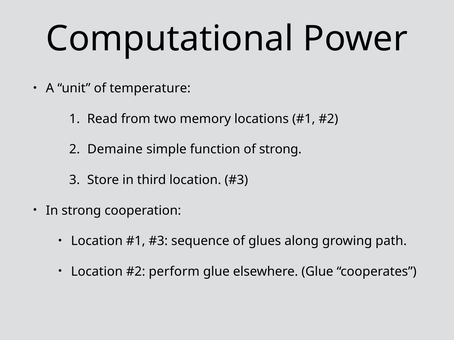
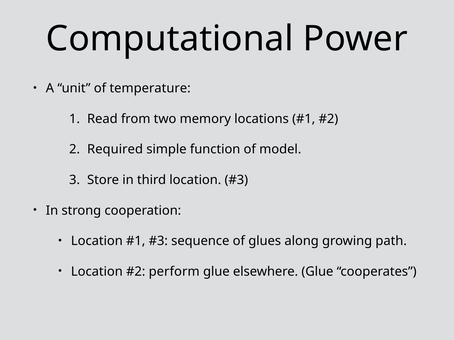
Demaine: Demaine -> Required (115, 150)
of strong: strong -> model (280, 150)
